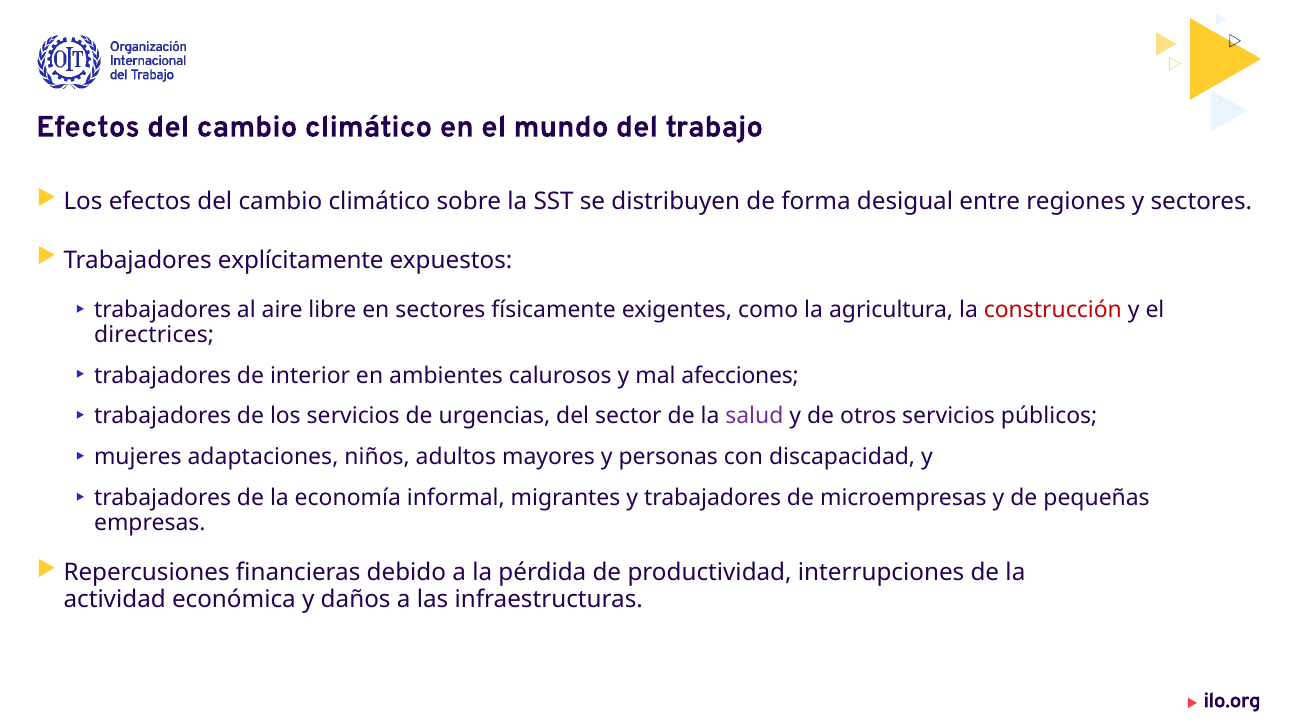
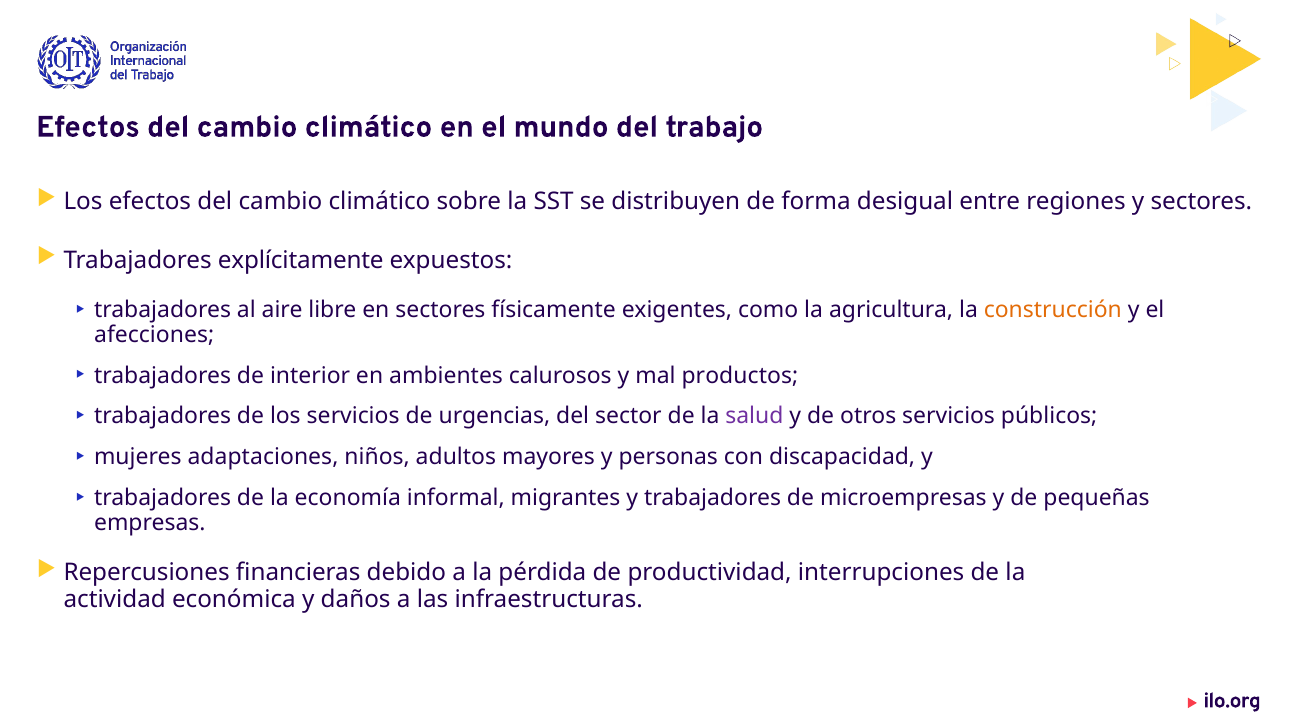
construcción colour: red -> orange (1053, 310)
directrices: directrices -> afecciones (154, 334)
afecciones: afecciones -> productos (740, 375)
